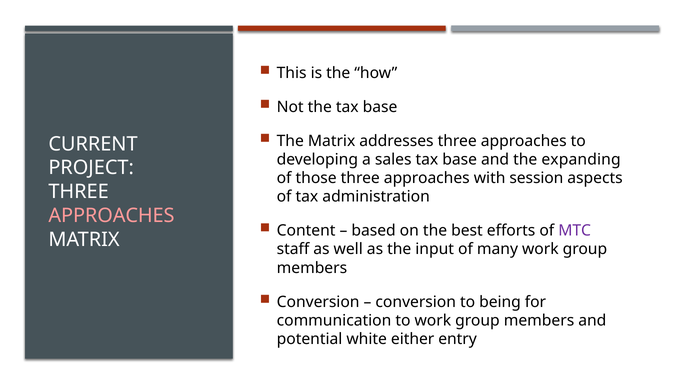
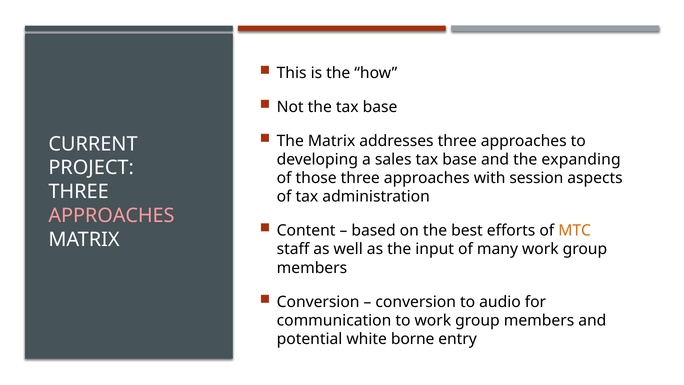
MTC colour: purple -> orange (575, 231)
being: being -> audio (500, 302)
either: either -> borne (413, 339)
